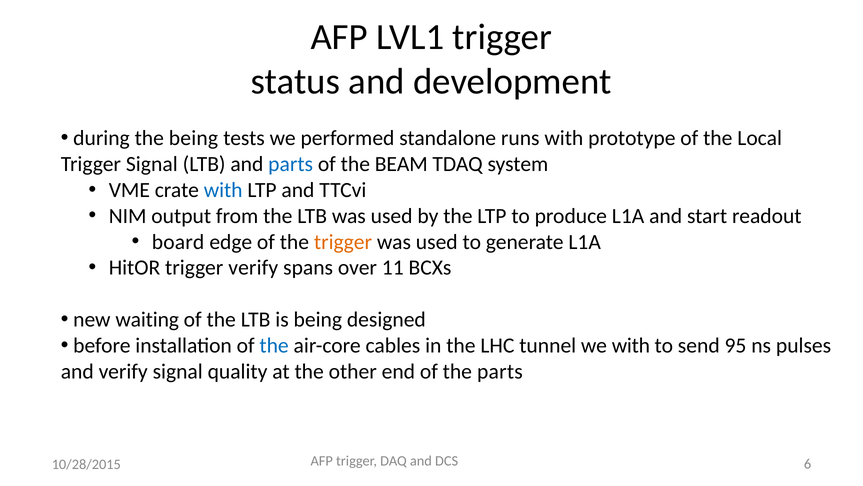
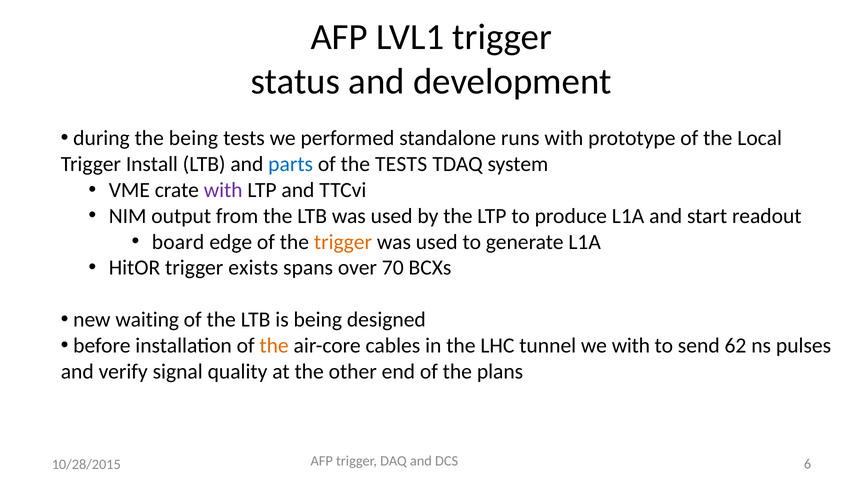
Trigger Signal: Signal -> Install (152, 164)
the BEAM: BEAM -> TESTS (401, 164)
with colour: blue -> purple (223, 190)
trigger verify: verify -> exists (253, 268)
11: 11 -> 70 (393, 268)
the colour: blue -> orange (274, 345)
95: 95 -> 62 (735, 345)
the parts: parts -> plans (500, 371)
